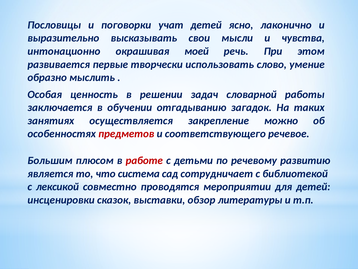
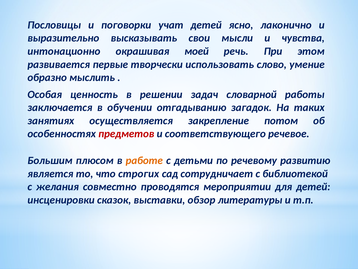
можно: можно -> потом (281, 121)
работе colour: red -> orange (144, 160)
система: система -> строгих (139, 173)
лексикой: лексикой -> желания (57, 186)
